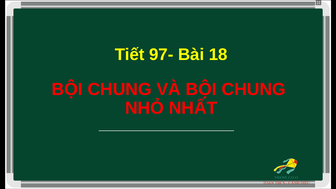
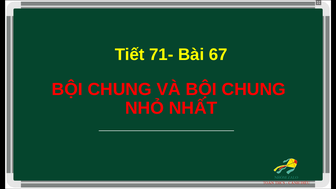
97-: 97- -> 71- (161, 55)
18: 18 -> 67 (218, 55)
